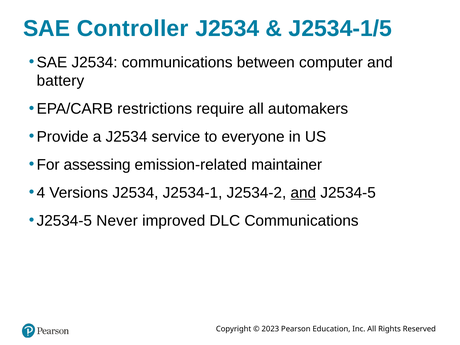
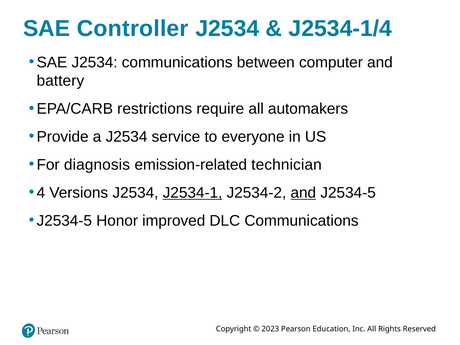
J2534-1/5: J2534-1/5 -> J2534-1/4 (340, 29)
assessing: assessing -> diagnosis (97, 165)
maintainer: maintainer -> technician (287, 165)
J2534-1 underline: none -> present (193, 193)
Never: Never -> Honor (117, 221)
